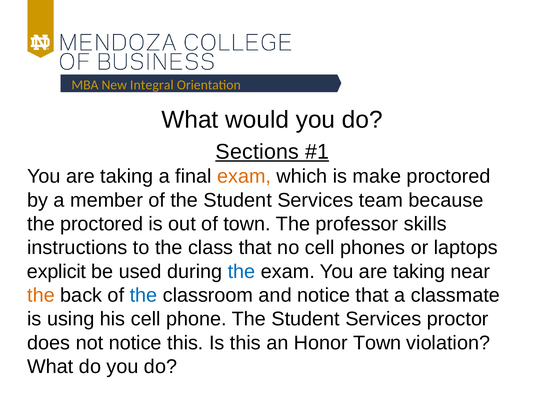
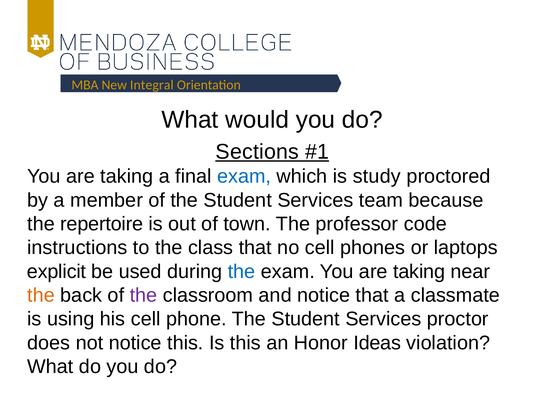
exam colour: orange -> blue (244, 176)
make: make -> study (377, 176)
the proctored: proctored -> repertoire (102, 224)
skills: skills -> code (425, 224)
the colour: blue -> purple (143, 295)
Honor Town: Town -> Ideas (377, 343)
